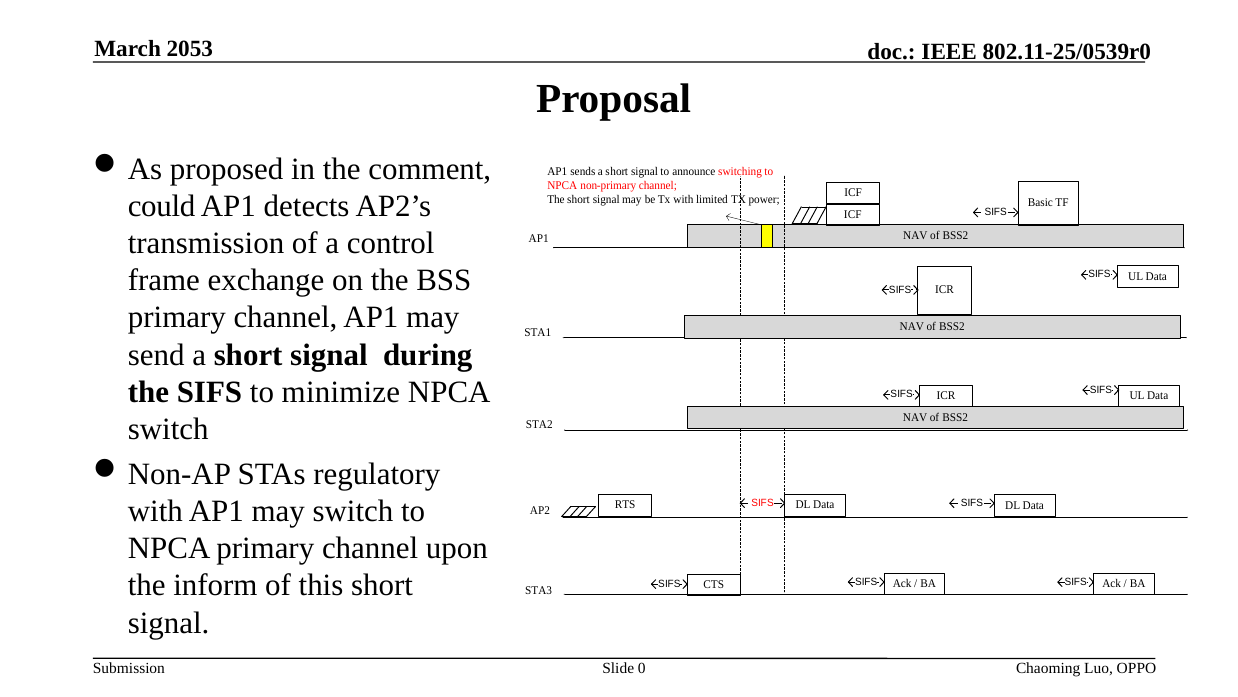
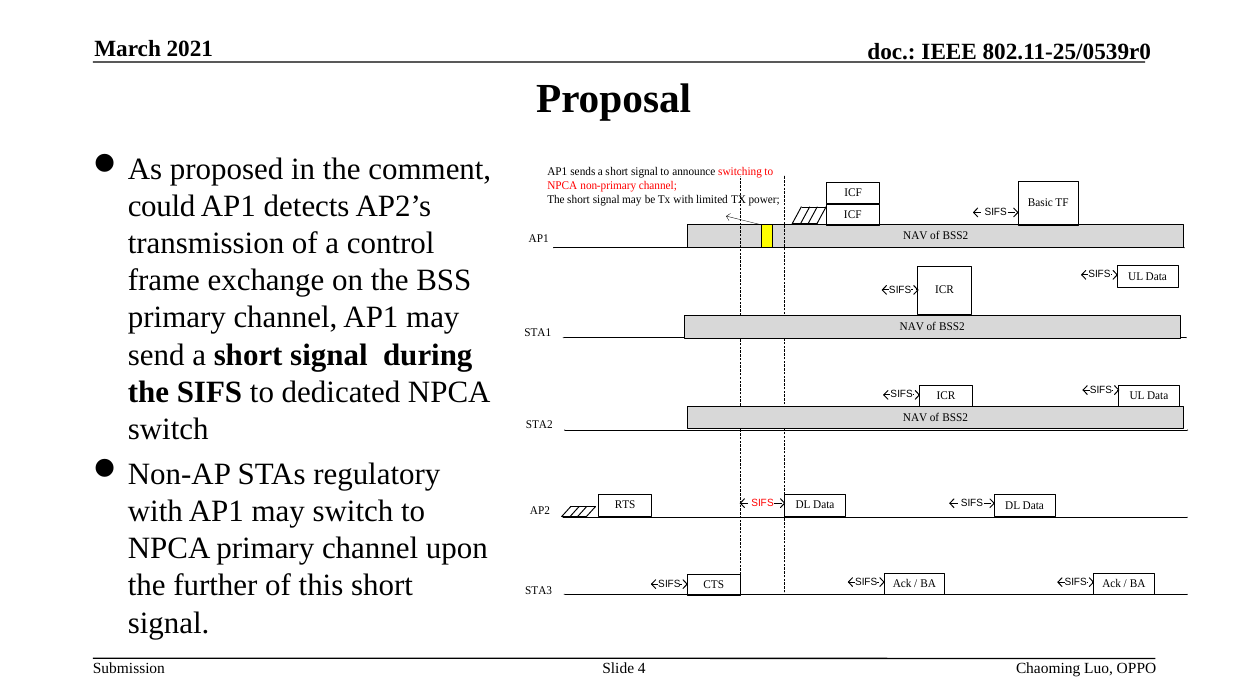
2053: 2053 -> 2021 (190, 49)
minimize: minimize -> dedicated (341, 392)
inform: inform -> further (215, 585)
0: 0 -> 4 (642, 668)
